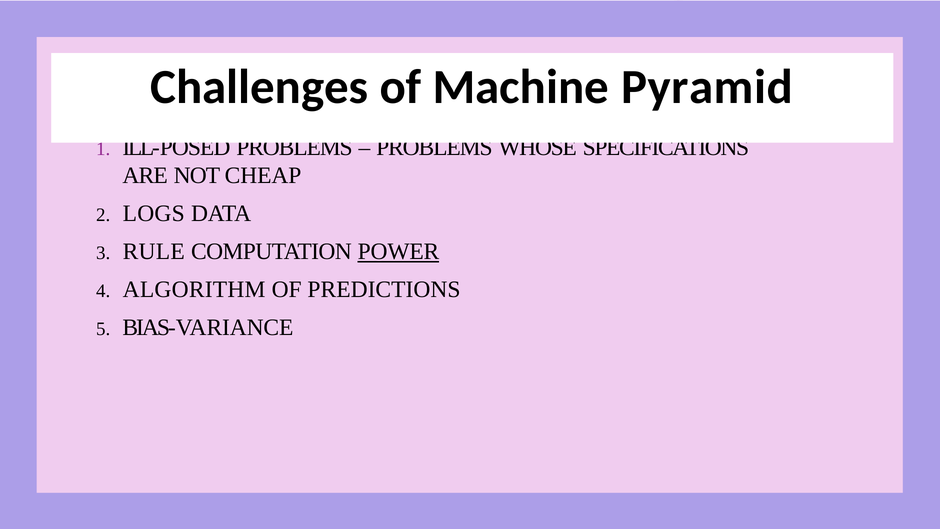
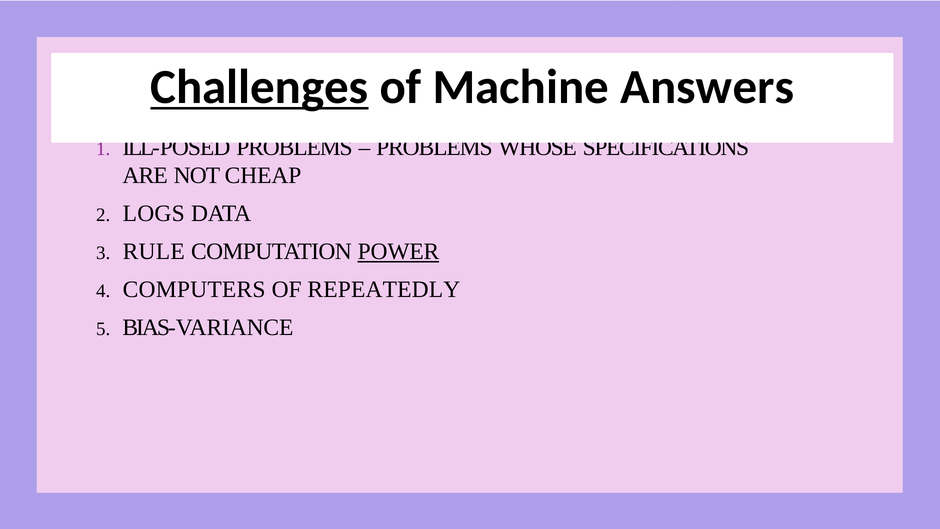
Challenges underline: none -> present (259, 87)
Pyramid: Pyramid -> Answers (707, 87)
ALGORITHM: ALGORITHM -> COMPUTERS (194, 290)
PREDICTIONS: PREDICTIONS -> REPEATEDLY (384, 290)
